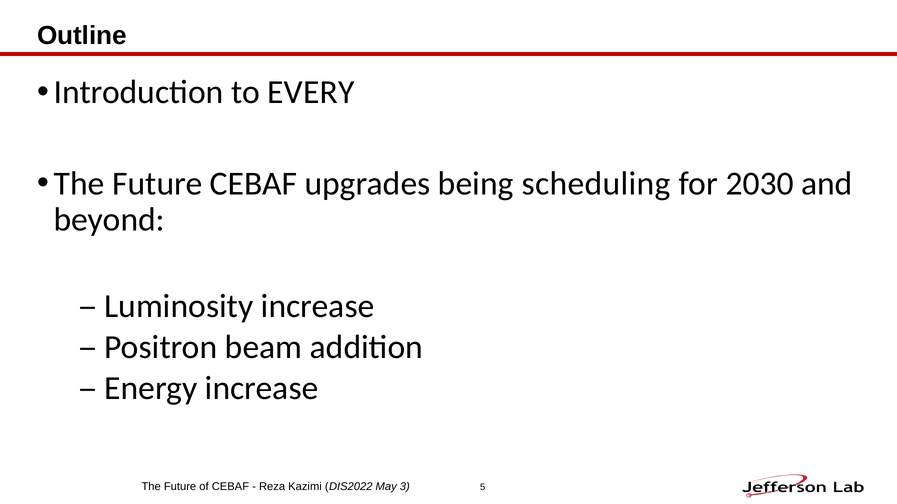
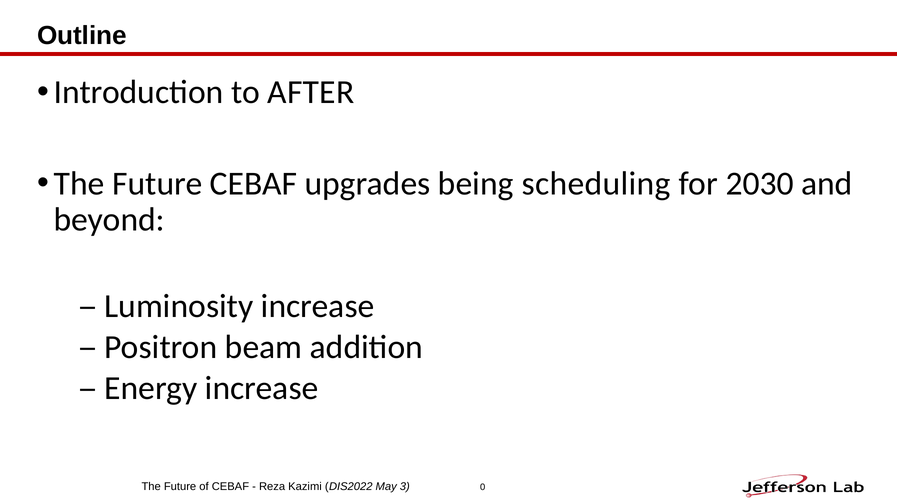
EVERY: EVERY -> AFTER (311, 92)
5: 5 -> 0 (483, 488)
